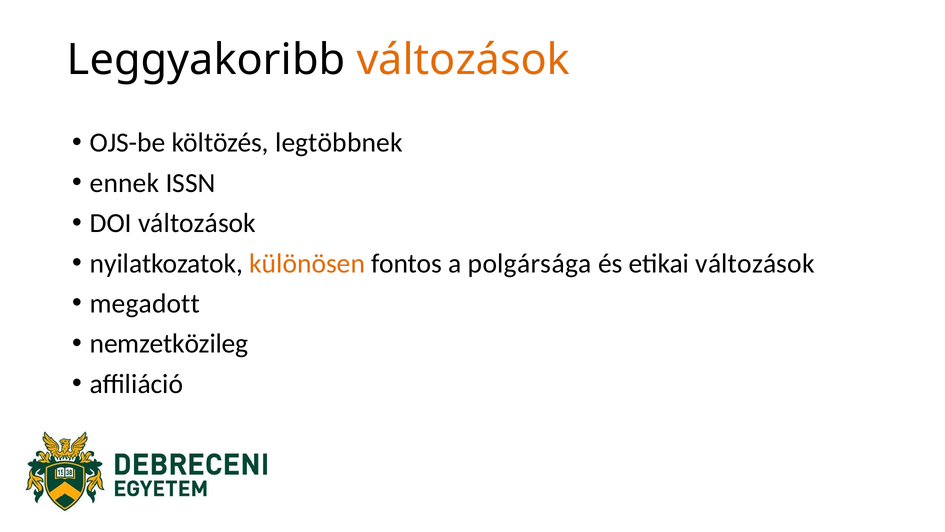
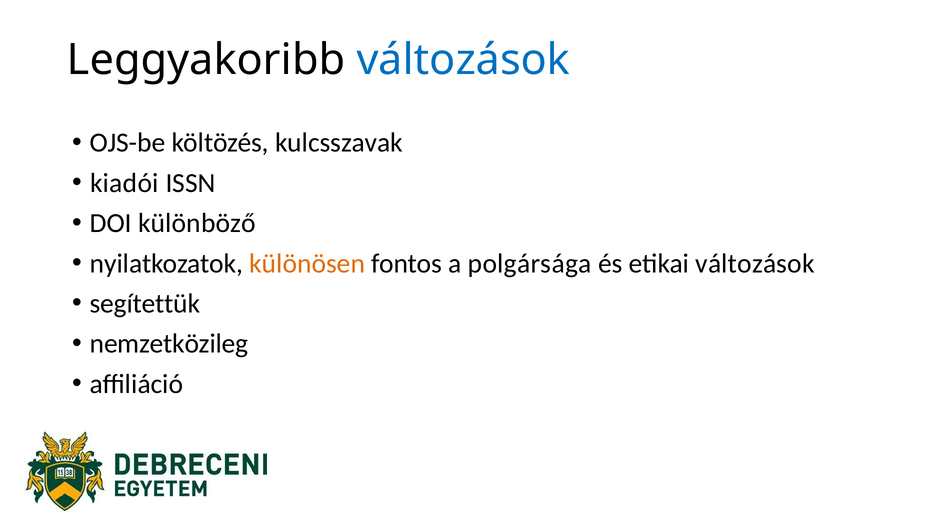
változások colour: orange -> blue (463, 60)
legtöbbnek: legtöbbnek -> kulcsszavak (339, 143)
ennek: ennek -> kiadói (124, 183)
DOI változások: változások -> különböző (197, 223)
megadott: megadott -> segítettük (145, 303)
